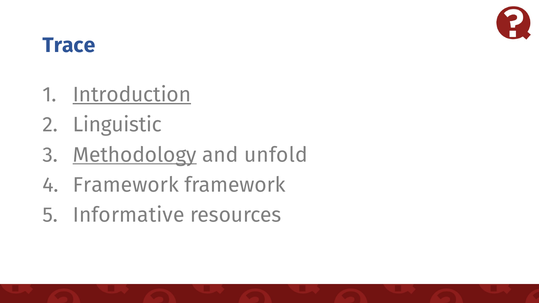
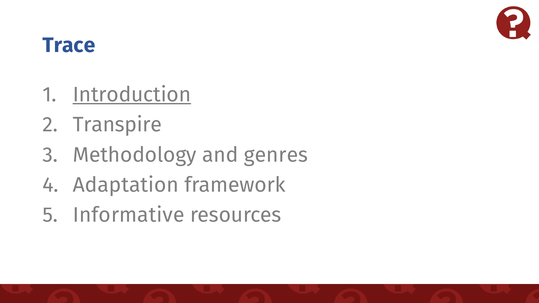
Linguistic: Linguistic -> Transpire (117, 125)
Methodology underline: present -> none (135, 155)
unfold: unfold -> genres (276, 155)
Framework: Framework -> Adaptation (126, 185)
